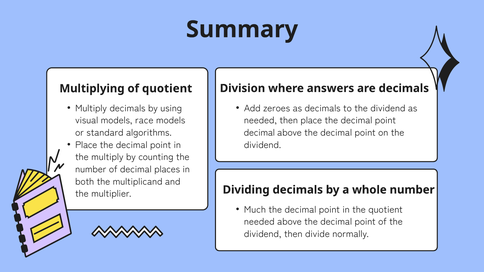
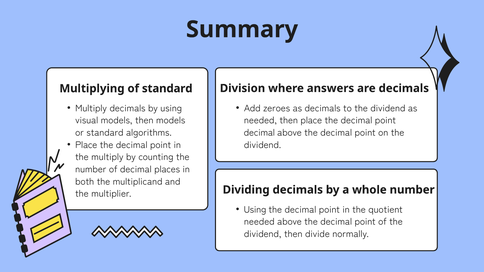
of quotient: quotient -> standard (167, 89)
models race: race -> then (144, 121)
Much: Much -> Using (255, 210)
